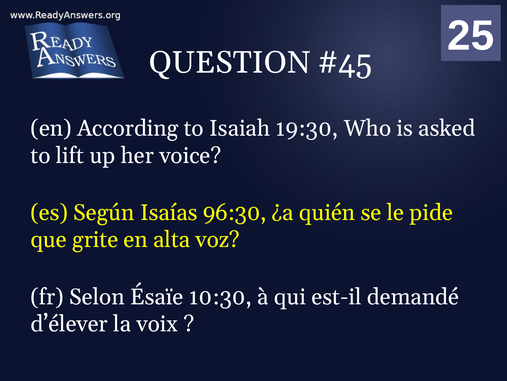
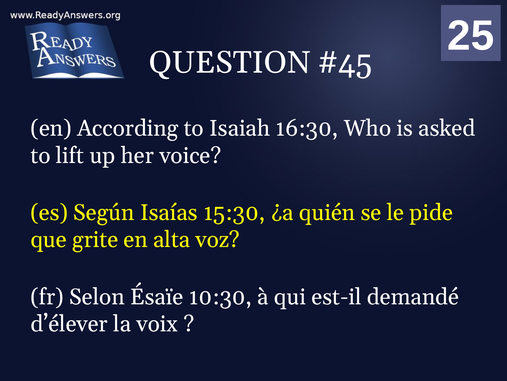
19:30: 19:30 -> 16:30 (307, 128)
96:30: 96:30 -> 15:30 (234, 212)
